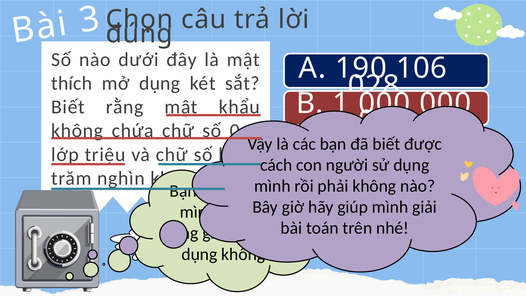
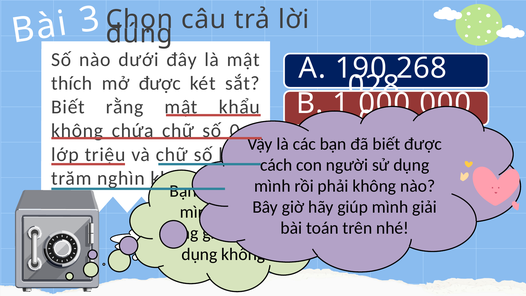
106: 106 -> 268 (422, 68)
mở dụng: dụng -> được (160, 83)
